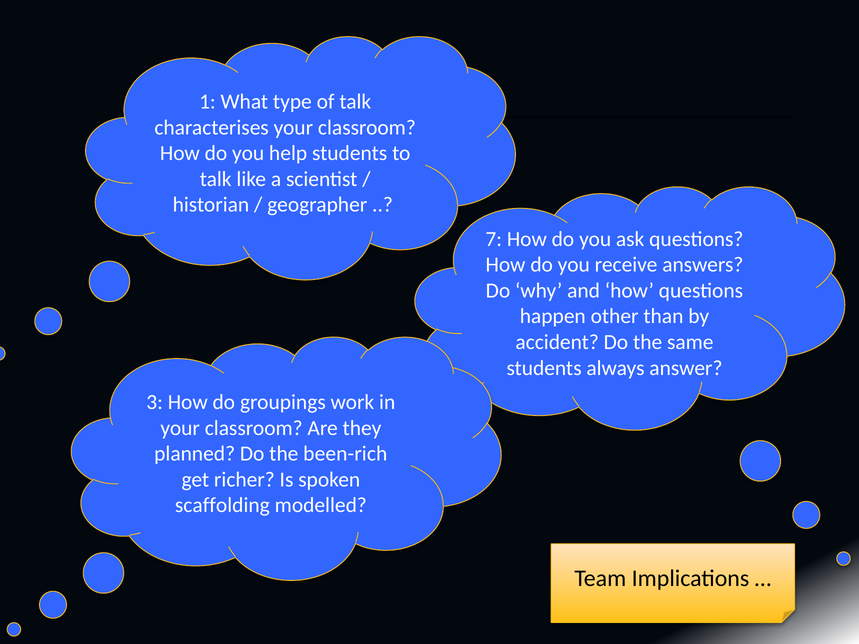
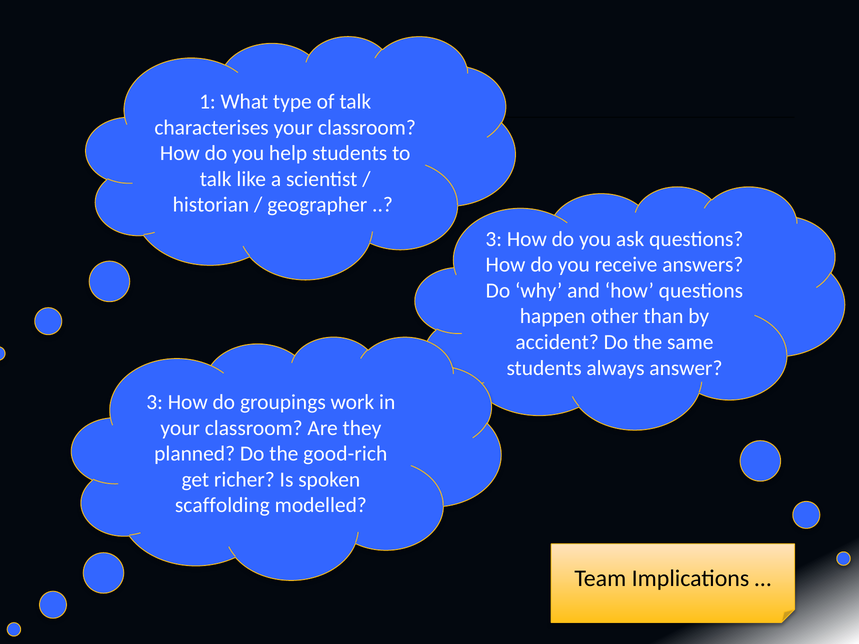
7: 7 -> 3 (494, 239)
been-rich: been-rich -> good-rich (345, 454)
